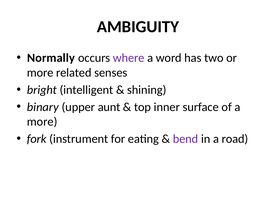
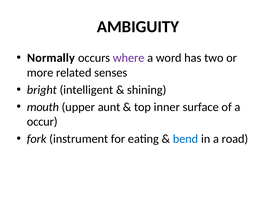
binary: binary -> mouth (43, 107)
more: more -> occur (42, 122)
bend colour: purple -> blue (186, 139)
